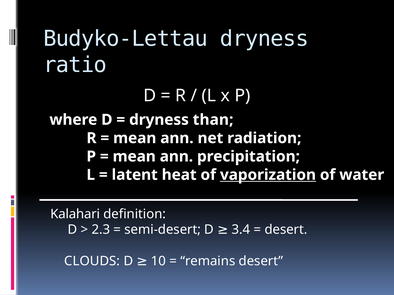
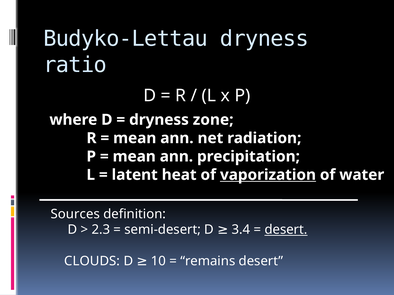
than: than -> zone (213, 120)
Kalahari: Kalahari -> Sources (75, 214)
desert underline: none -> present (286, 230)
